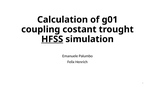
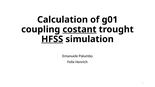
costant underline: none -> present (79, 29)
